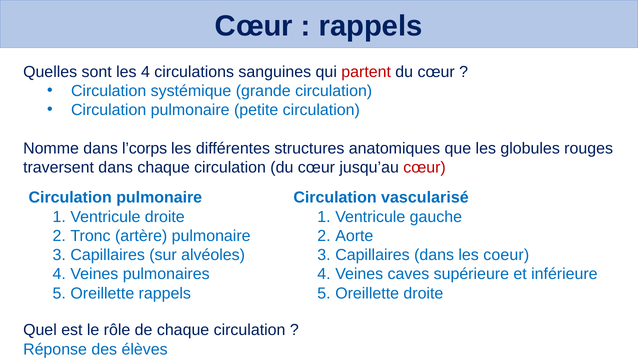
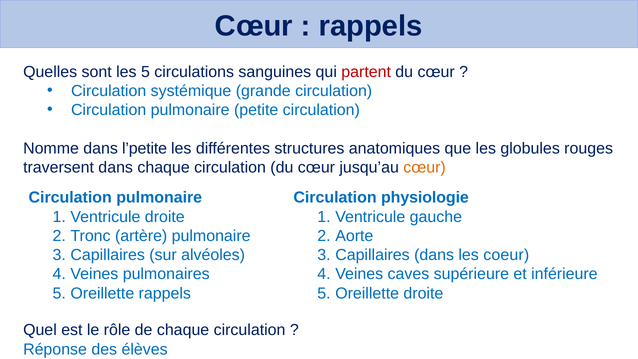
les 4: 4 -> 5 (145, 72)
l’corps: l’corps -> l’petite (145, 148)
cœur colour: red -> orange (425, 167)
vascularisé: vascularisé -> physiologie (425, 198)
